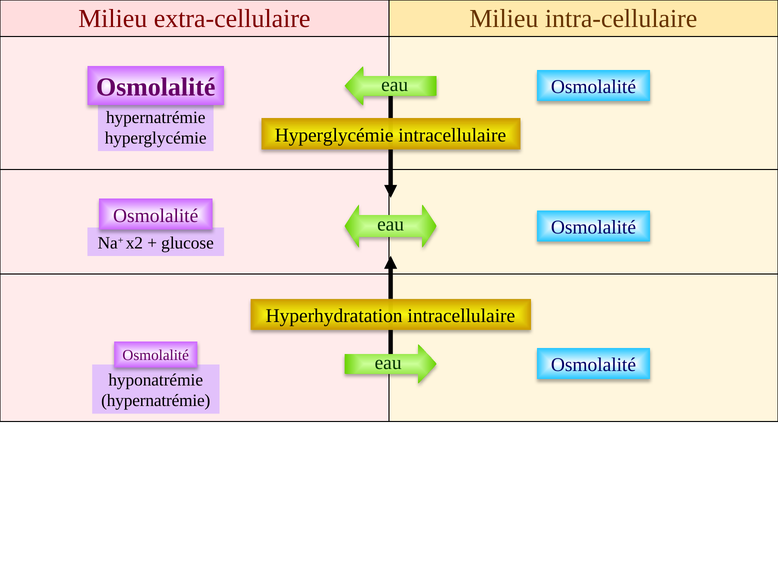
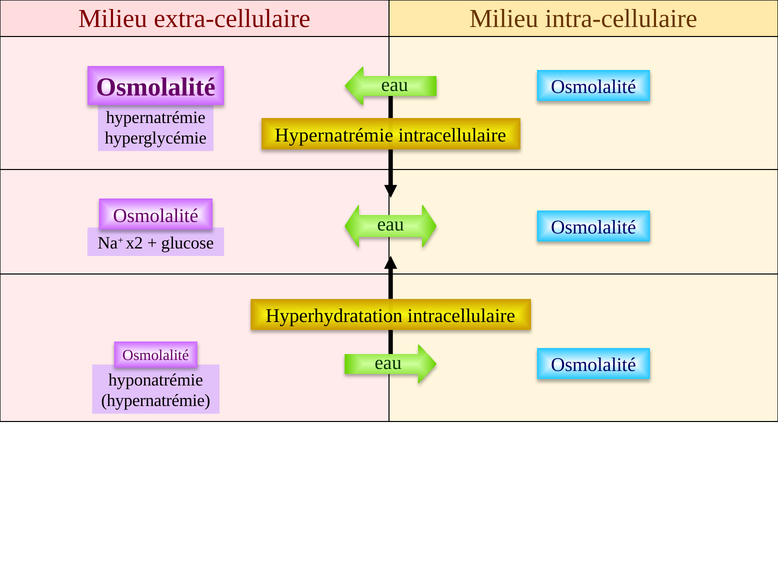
Hyperglycémie: Hyperglycémie -> Hypernatrémie (334, 135)
